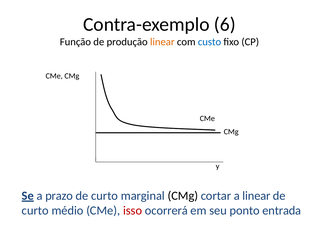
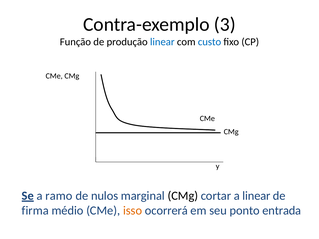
6: 6 -> 3 (225, 25)
linear colour: orange -> blue (162, 42)
prazo: prazo -> ramo (59, 196)
curto: curto -> nulos (105, 196)
curto: curto -> firma (35, 211)
isso colour: red -> orange (133, 211)
